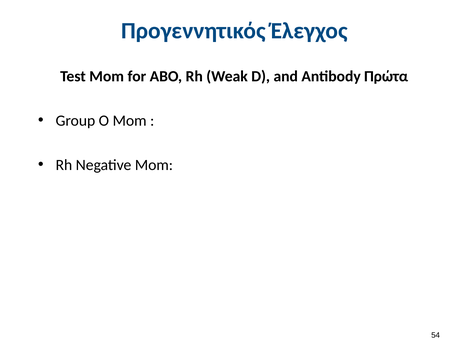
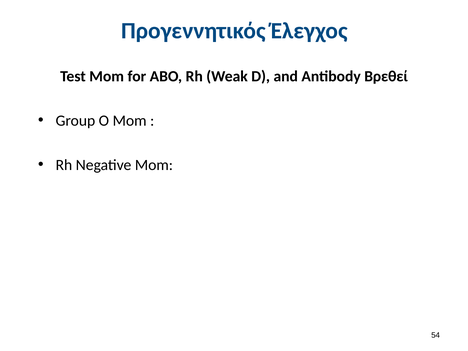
Πρώτα: Πρώτα -> Βρεθεί (386, 76)
